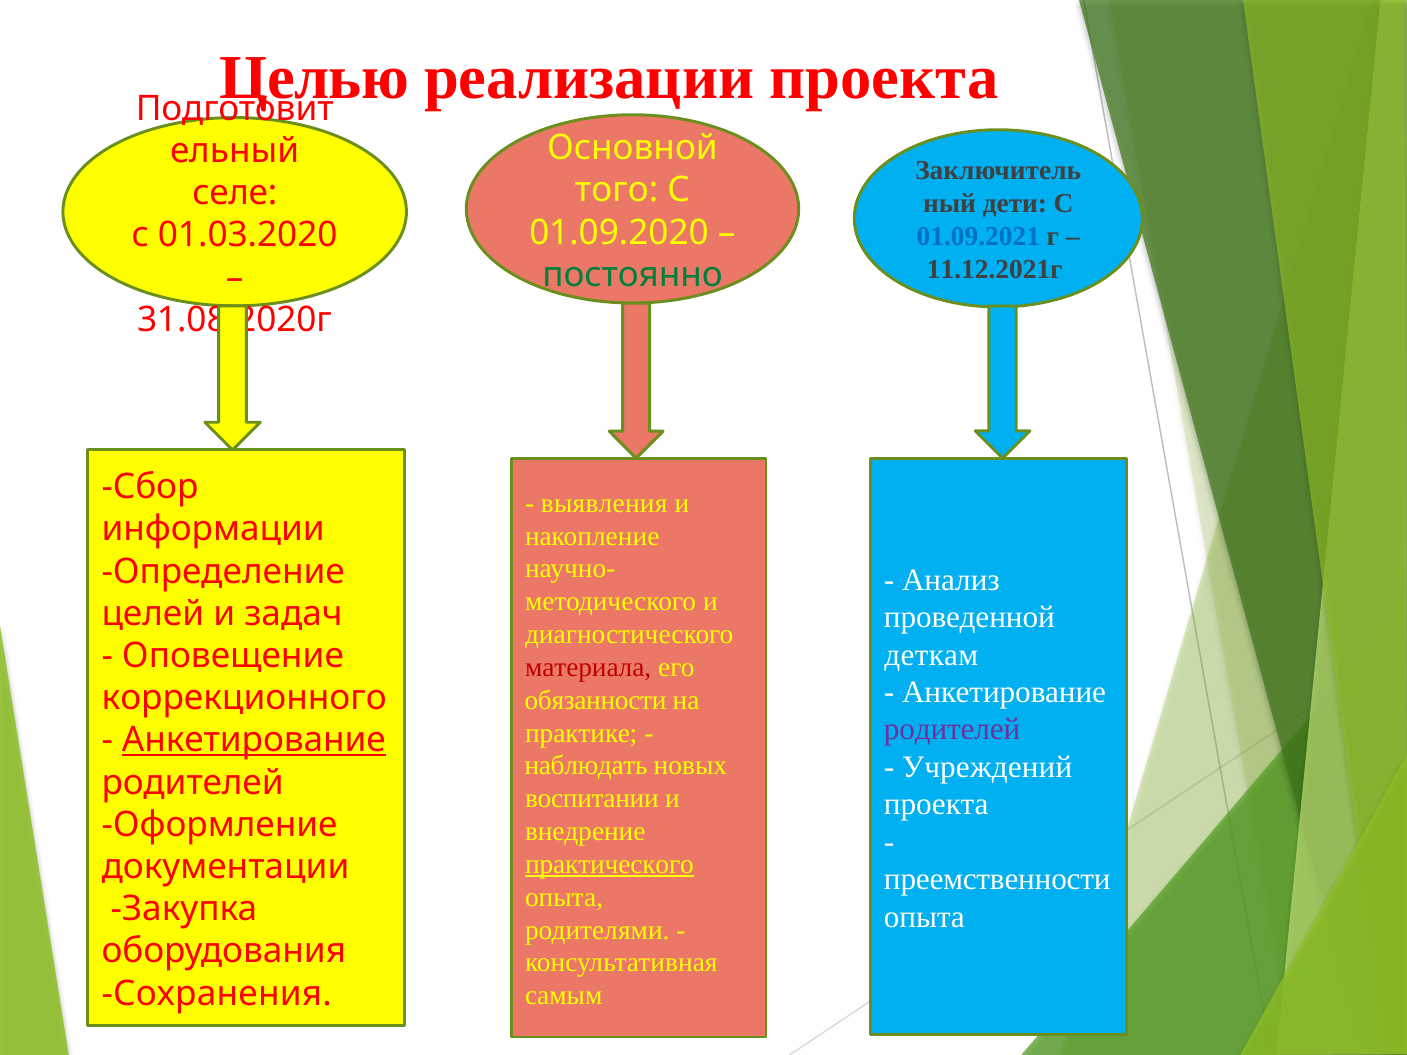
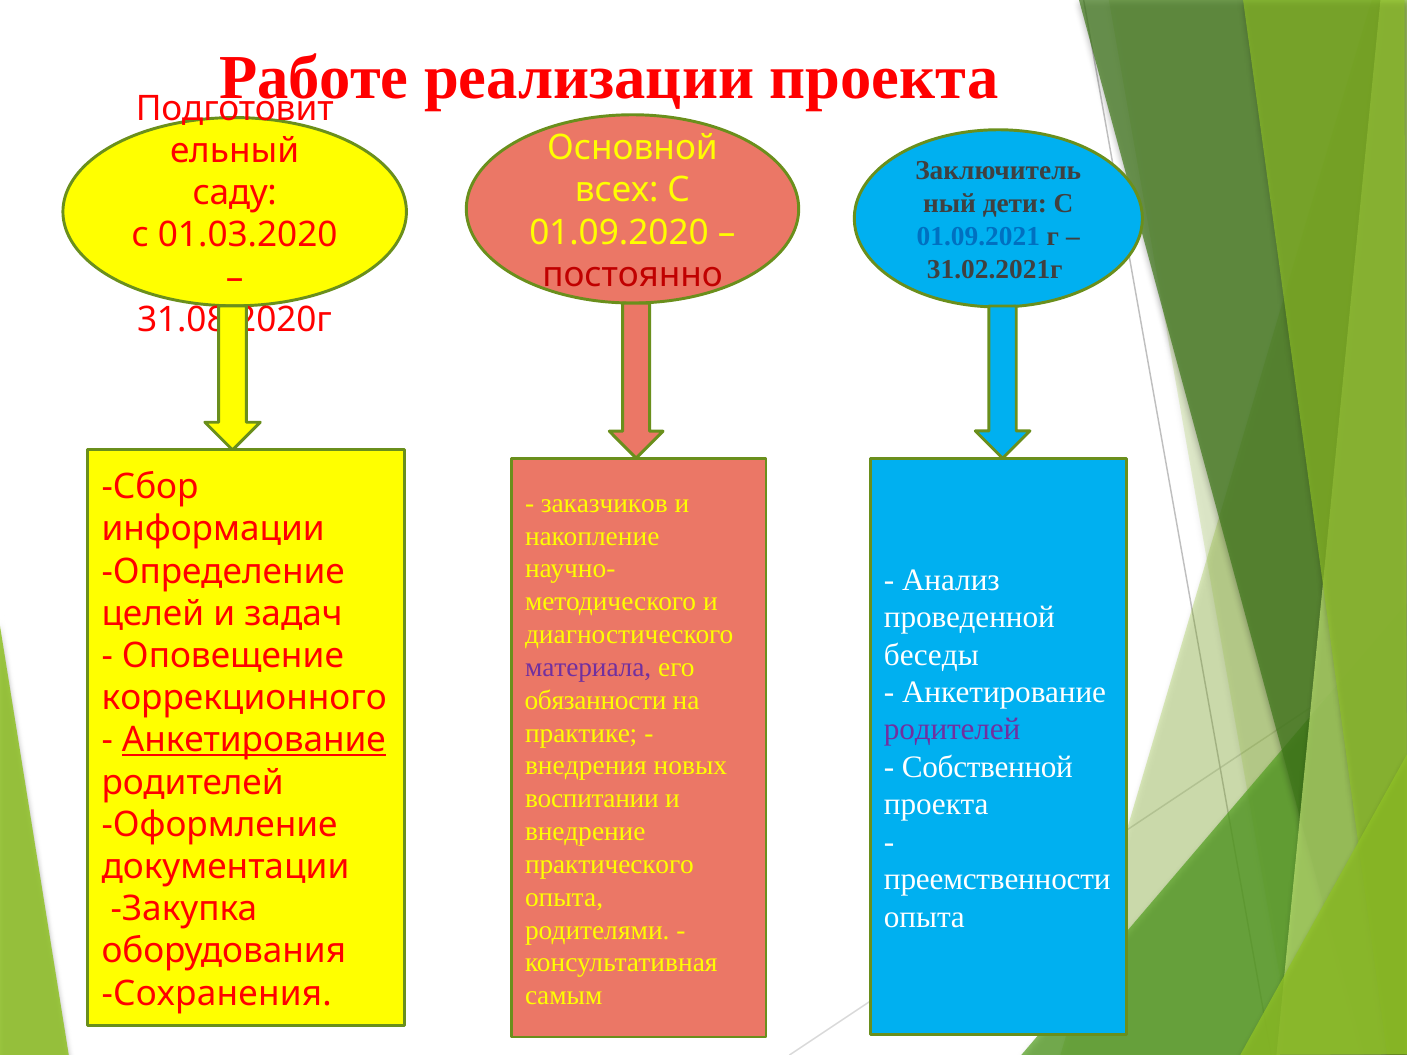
Целью: Целью -> Работе (314, 78)
того: того -> всех (617, 190)
селе: селе -> саду (235, 193)
11.12.2021г: 11.12.2021г -> 31.02.2021г (995, 270)
постоянно colour: green -> red (633, 275)
выявления: выявления -> заказчиков (604, 503)
деткам: деткам -> беседы (931, 655)
материала colour: red -> purple (588, 668)
Учреждений: Учреждений -> Собственной (987, 767)
наблюдать: наблюдать -> внедрения (586, 766)
практического underline: present -> none (609, 865)
